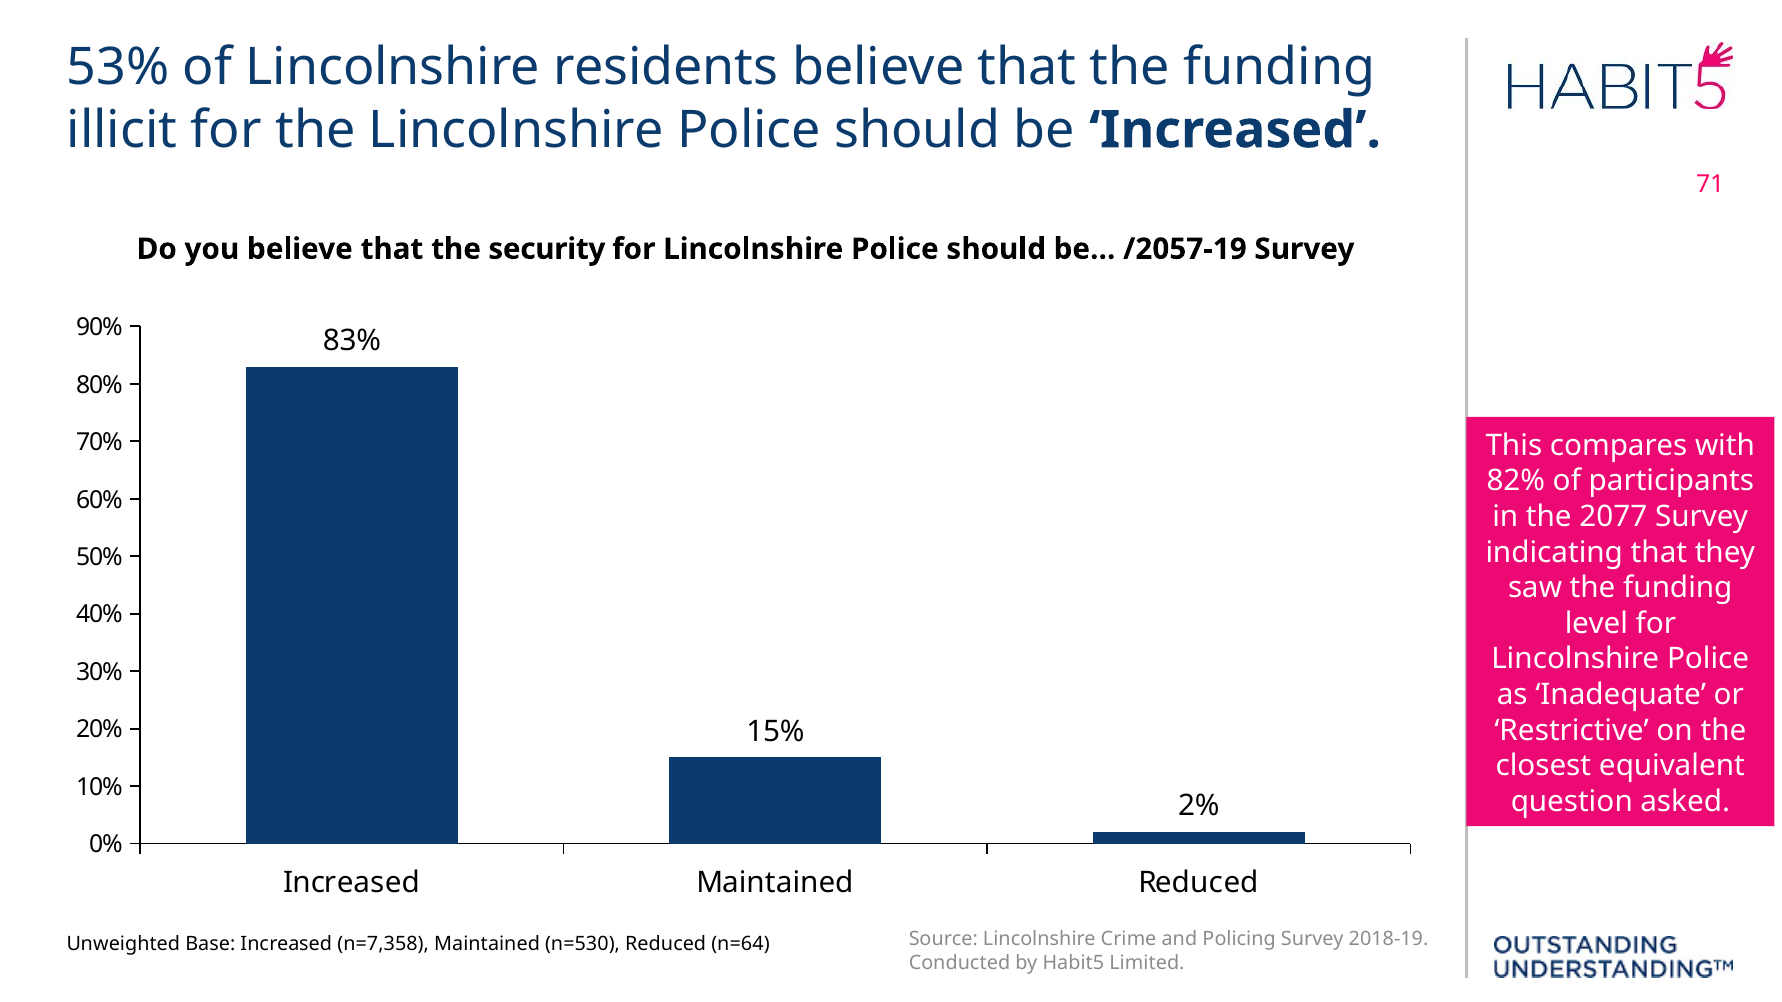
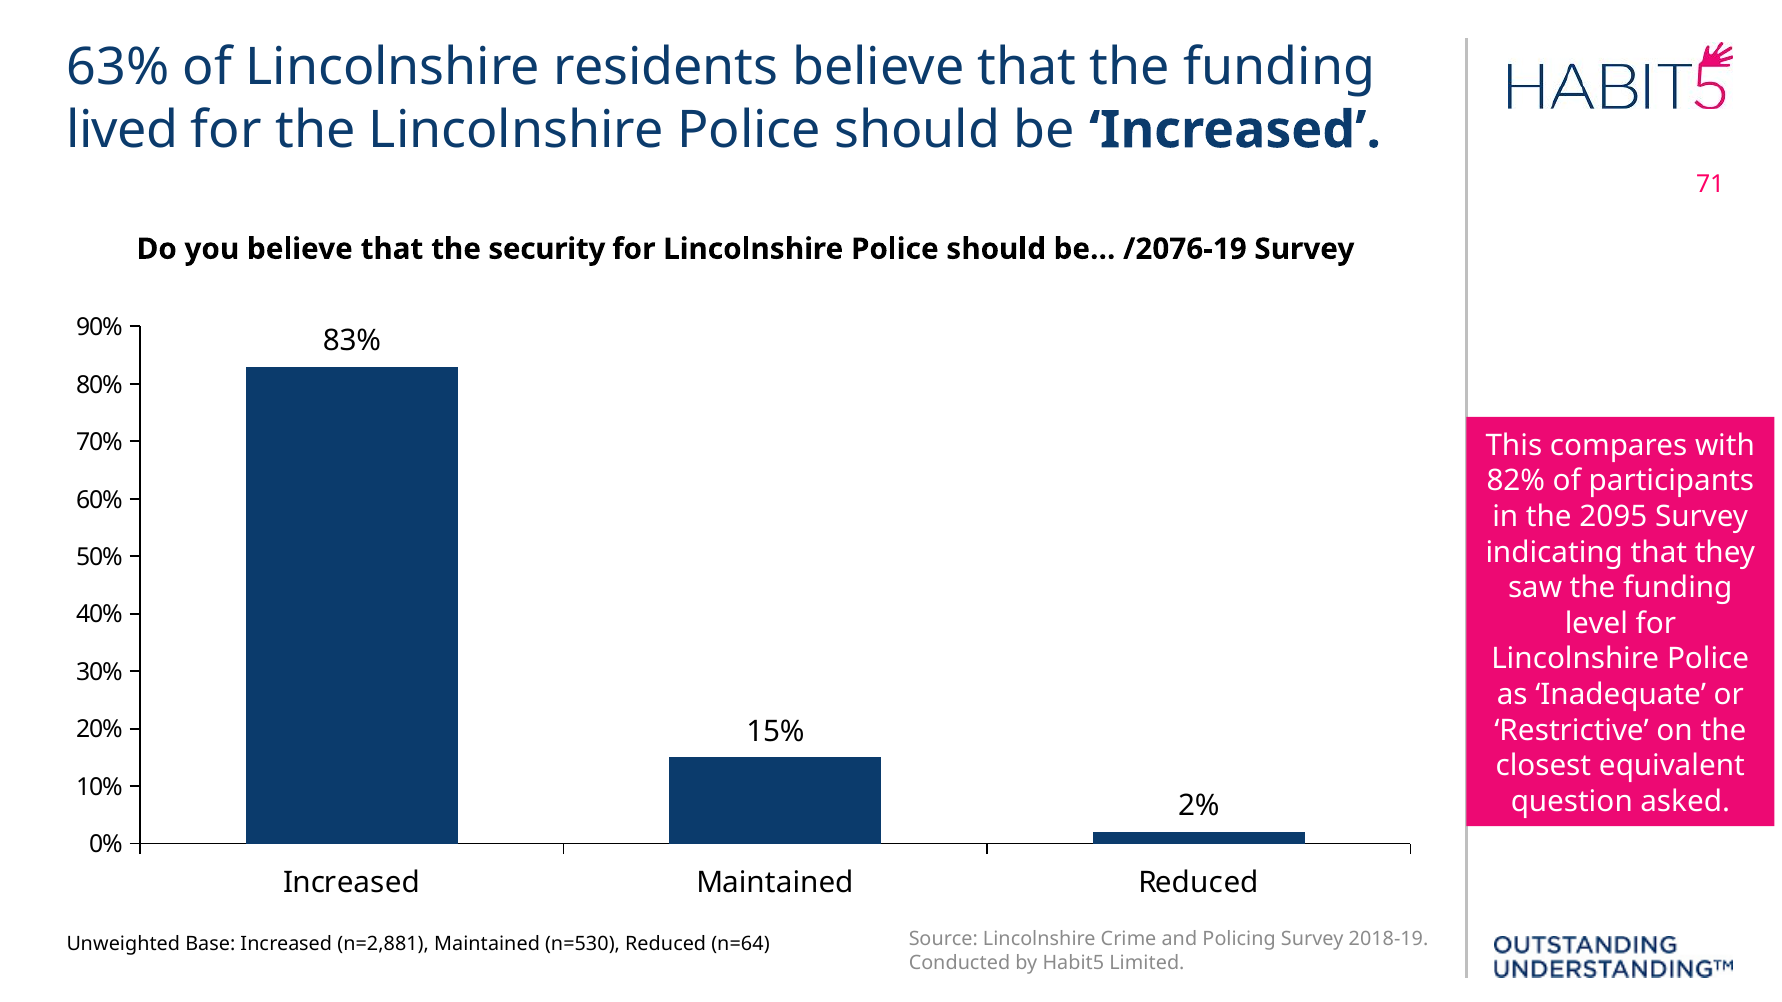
53%: 53% -> 63% (118, 68)
illicit: illicit -> lived (122, 130)
/2057-19: /2057-19 -> /2076-19 (1185, 249)
2077: 2077 -> 2095 (1613, 517)
n=7,358: n=7,358 -> n=2,881 (383, 944)
